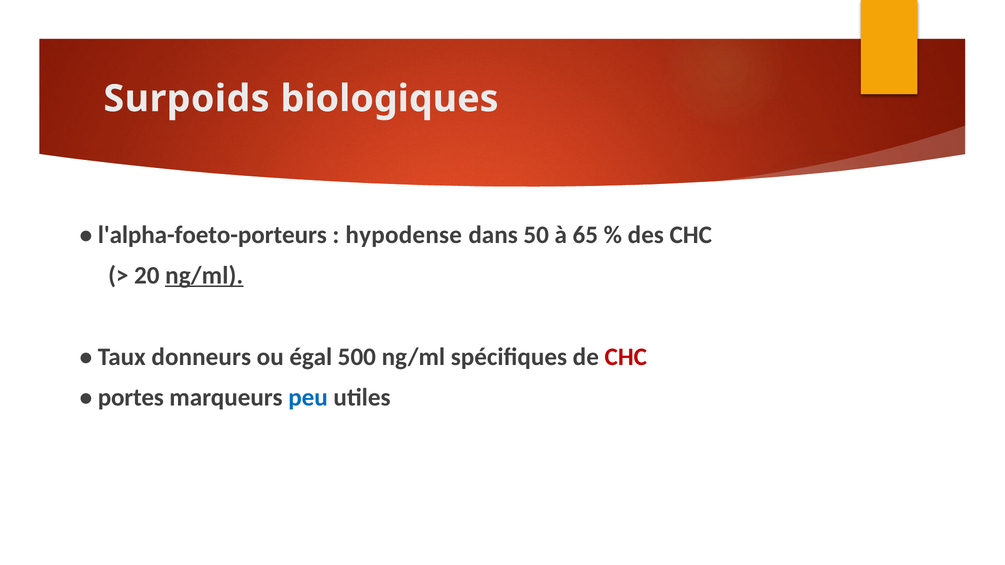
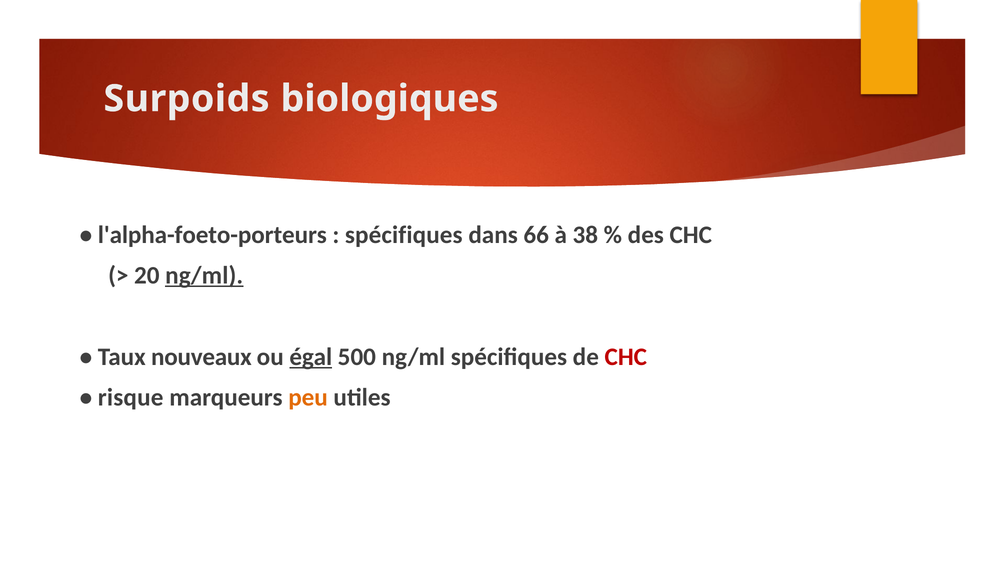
hypodense: hypodense -> spécifiques (404, 235)
50: 50 -> 66 (536, 235)
65: 65 -> 38 (585, 235)
donneurs: donneurs -> nouveaux (201, 357)
égal underline: none -> present (311, 357)
portes: portes -> risque (131, 398)
peu colour: blue -> orange (308, 398)
